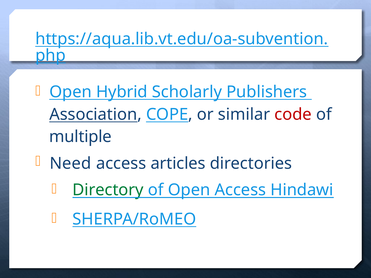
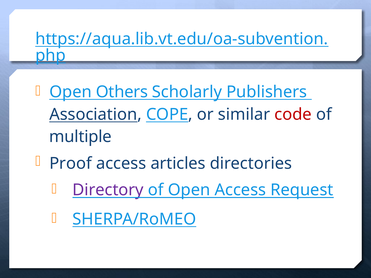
Hybrid: Hybrid -> Others (122, 92)
Need: Need -> Proof (70, 164)
Directory colour: green -> purple (108, 190)
Hindawi: Hindawi -> Request (302, 190)
